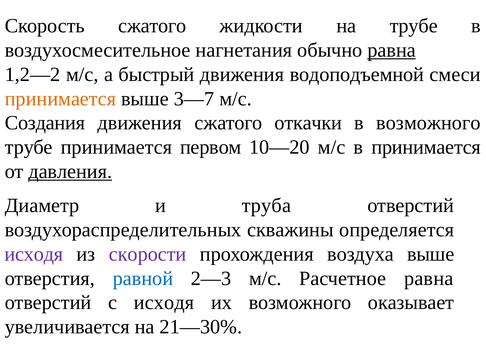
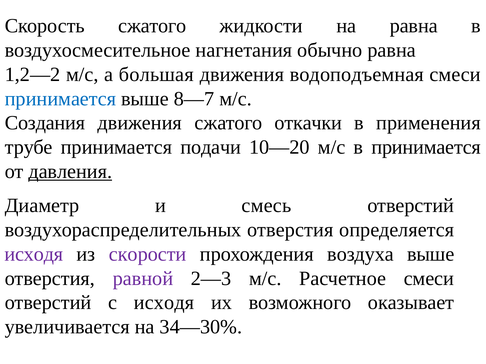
на трубе: трубе -> равна (414, 26)
равна underline: present -> none (392, 50)
быстрый: быстрый -> большая (156, 75)
водоподъемной: водоподъемной -> водоподъемная (357, 75)
принимается colour: orange -> blue (60, 99)
3—7: 3—7 -> 8—7 (194, 99)
в возможного: возможного -> применения (428, 123)
первом: первом -> подачи (211, 147)
труба: труба -> смесь (267, 206)
воздухораспределительных скважины: скважины -> отверстия (290, 230)
равной colour: blue -> purple (143, 279)
Расчетное равна: равна -> смеси (429, 279)
21—30%: 21—30% -> 34—30% (201, 327)
